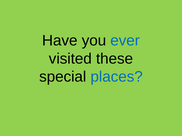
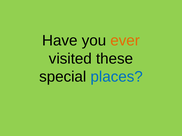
ever colour: blue -> orange (125, 41)
